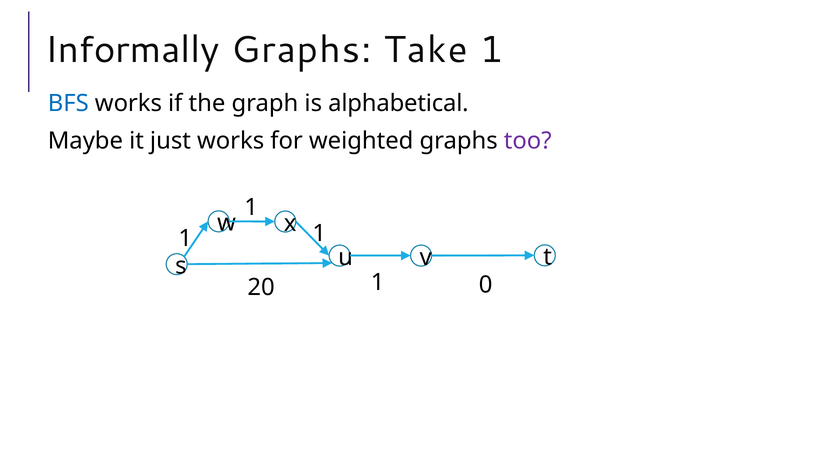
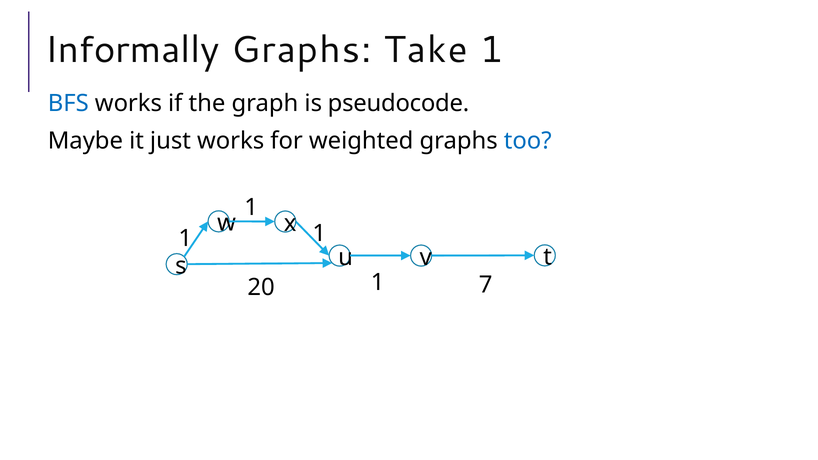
alphabetical: alphabetical -> pseudocode (398, 103)
too colour: purple -> blue (528, 141)
0: 0 -> 7 (486, 285)
